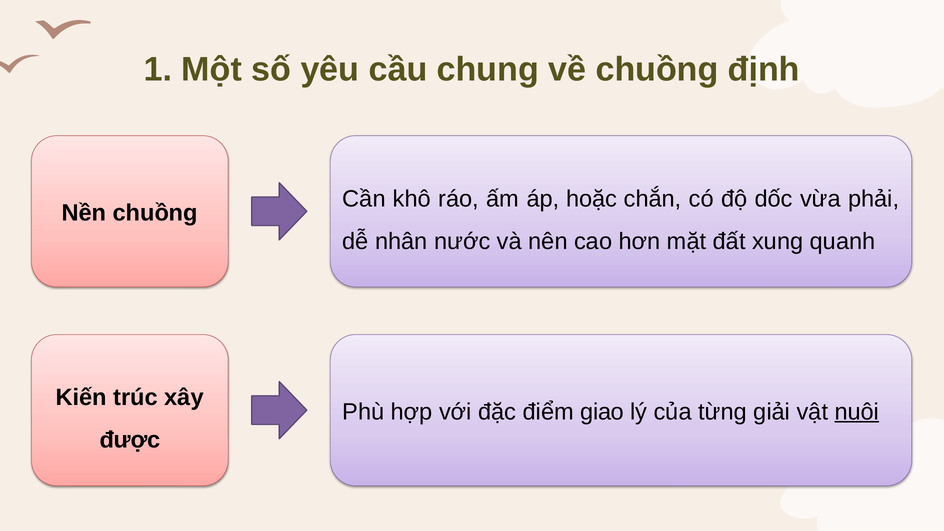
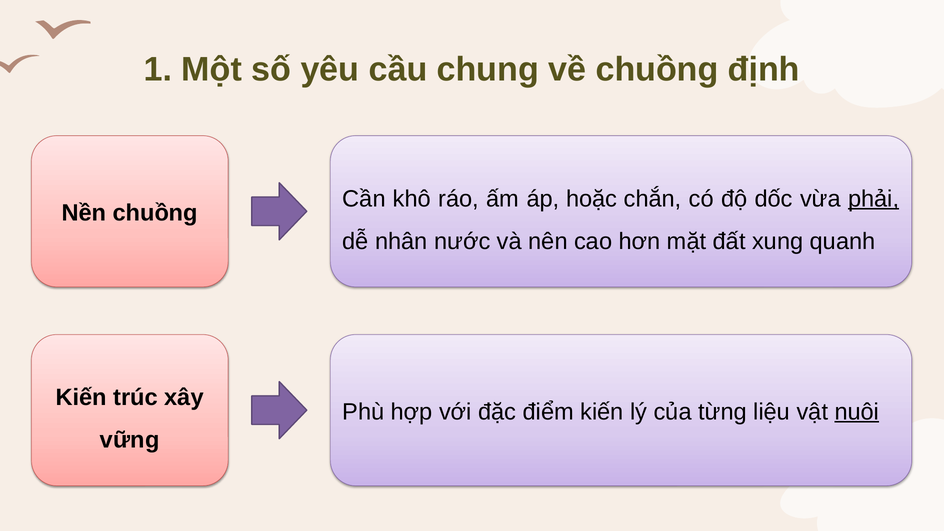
phải underline: none -> present (874, 199)
điểm giao: giao -> kiến (602, 412)
giải: giải -> liệu (772, 412)
được: được -> vững (130, 440)
